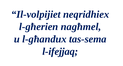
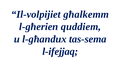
neqridhiex: neqridhiex -> għalkemm (86, 14)
nagħmel: nagħmel -> quddiem (81, 27)
